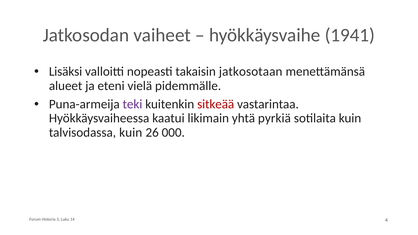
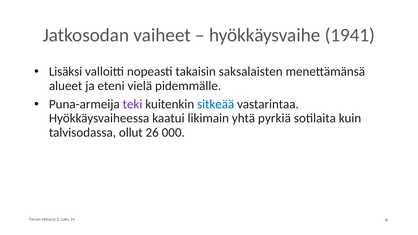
jatkosotaan: jatkosotaan -> saksalaisten (251, 72)
sitkeää colour: red -> blue (216, 104)
talvisodassa kuin: kuin -> ollut (131, 133)
